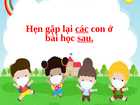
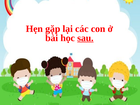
các underline: present -> none (82, 29)
